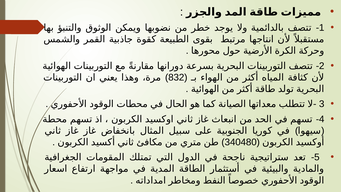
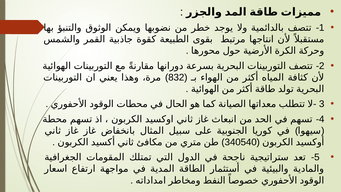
340480: 340480 -> 340540 (241, 142)
